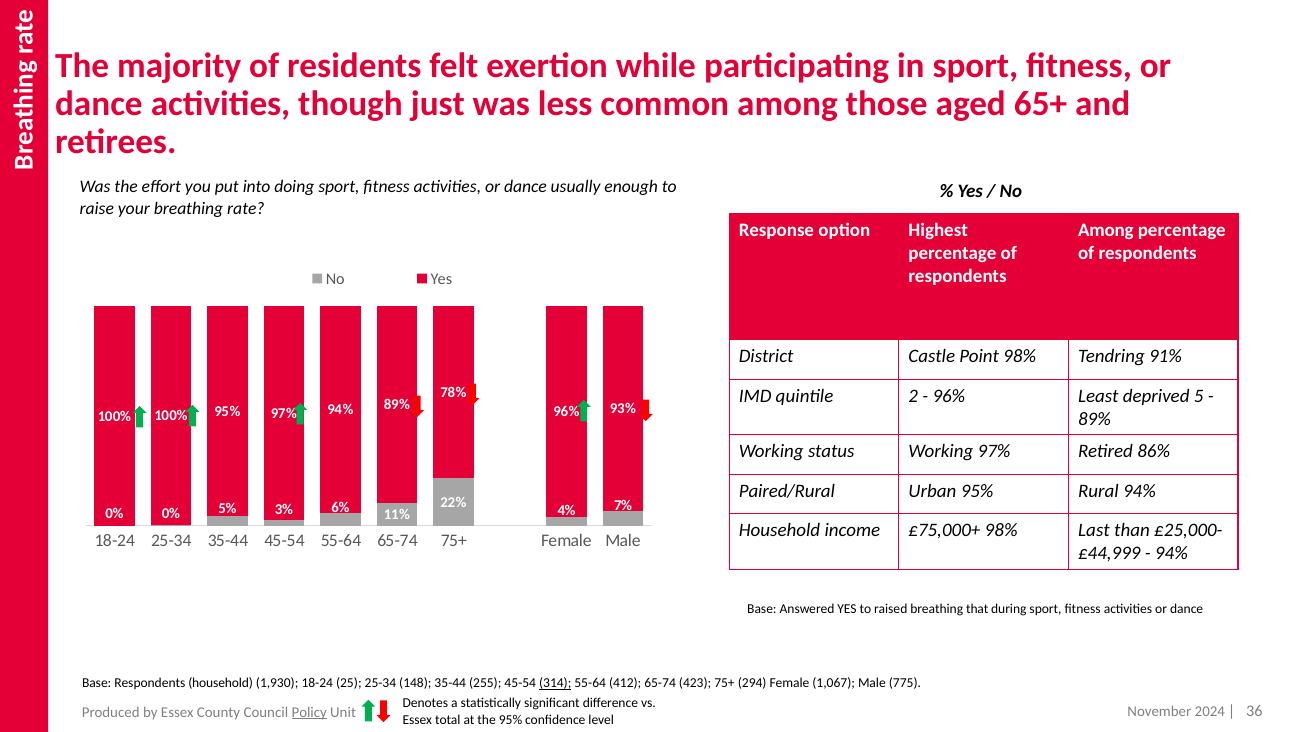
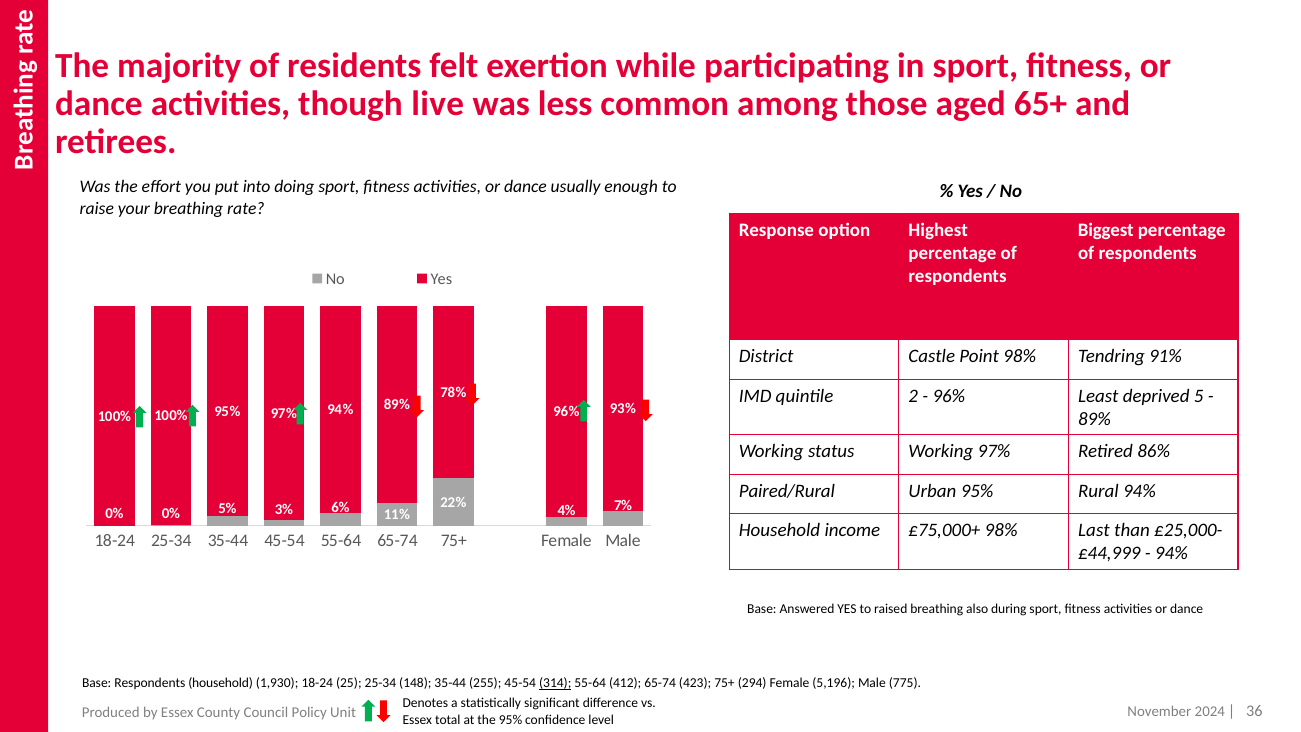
just: just -> live (438, 104)
Among: Among -> Biggest (1106, 230)
that: that -> also (977, 609)
1,067: 1,067 -> 5,196 (834, 683)
Policy underline: present -> none (309, 712)
